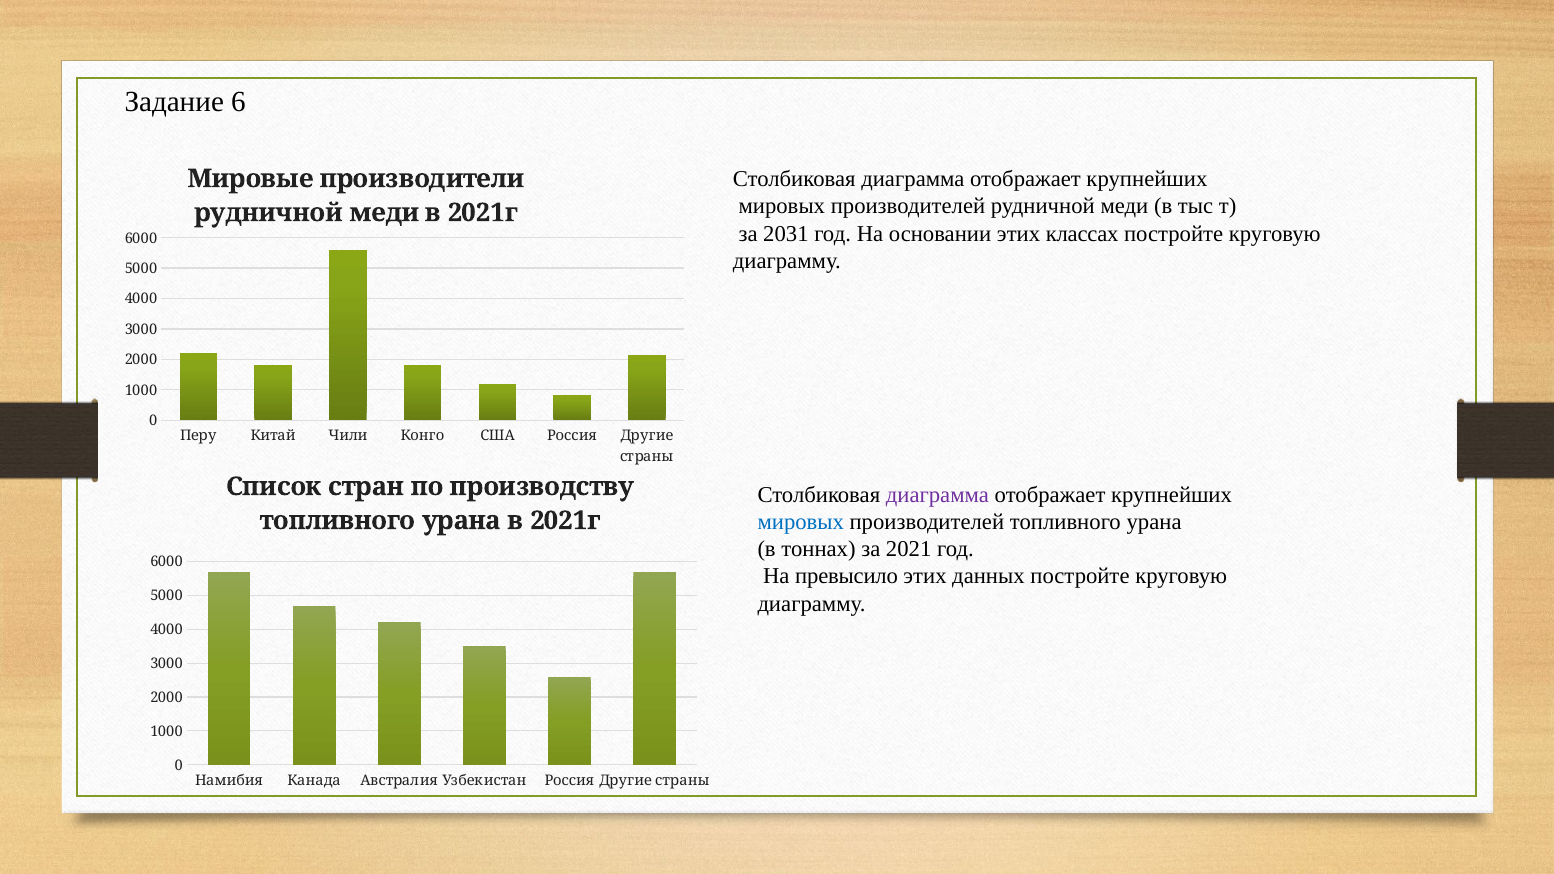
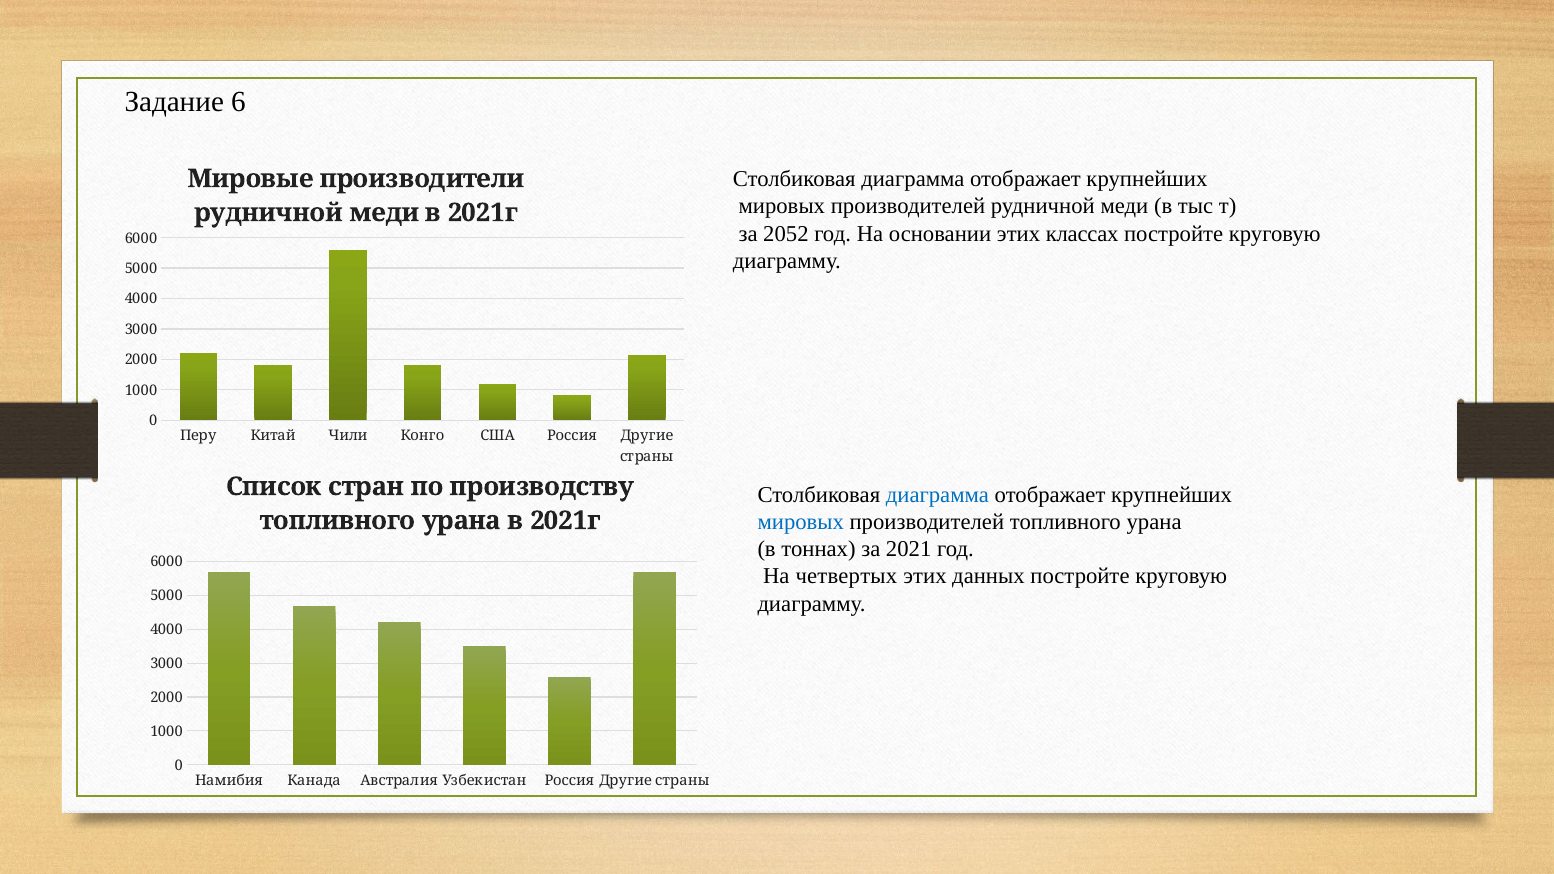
2031: 2031 -> 2052 (786, 234)
диаграмма colour: purple -> blue (937, 495)
превысило: превысило -> четвертых (846, 577)
